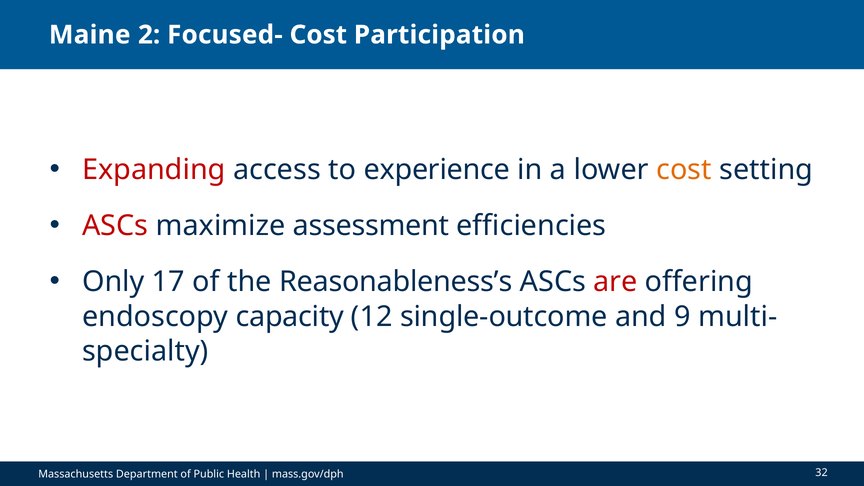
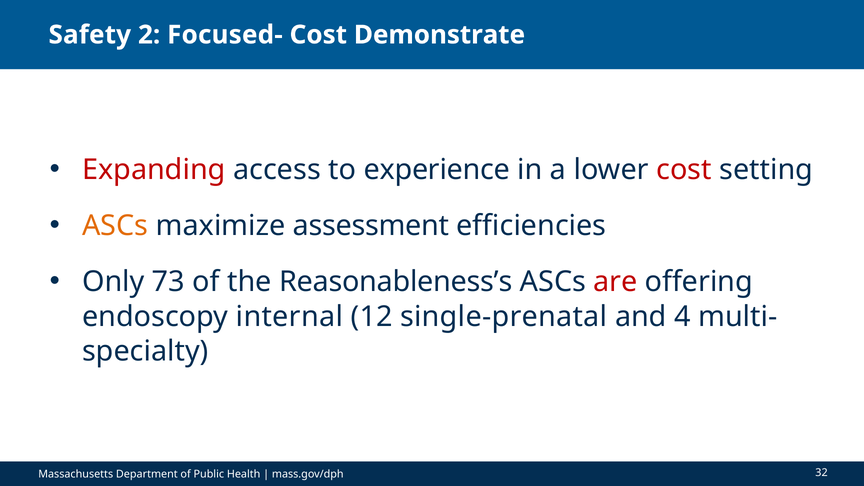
Maine: Maine -> Safety (90, 35)
Participation: Participation -> Demonstrate (439, 35)
cost colour: orange -> red (684, 170)
ASCs colour: red -> orange (115, 226)
17: 17 -> 73 (168, 282)
capacity: capacity -> internal (289, 317)
single-outcome: single-outcome -> single-prenatal (504, 317)
9: 9 -> 4 (682, 317)
